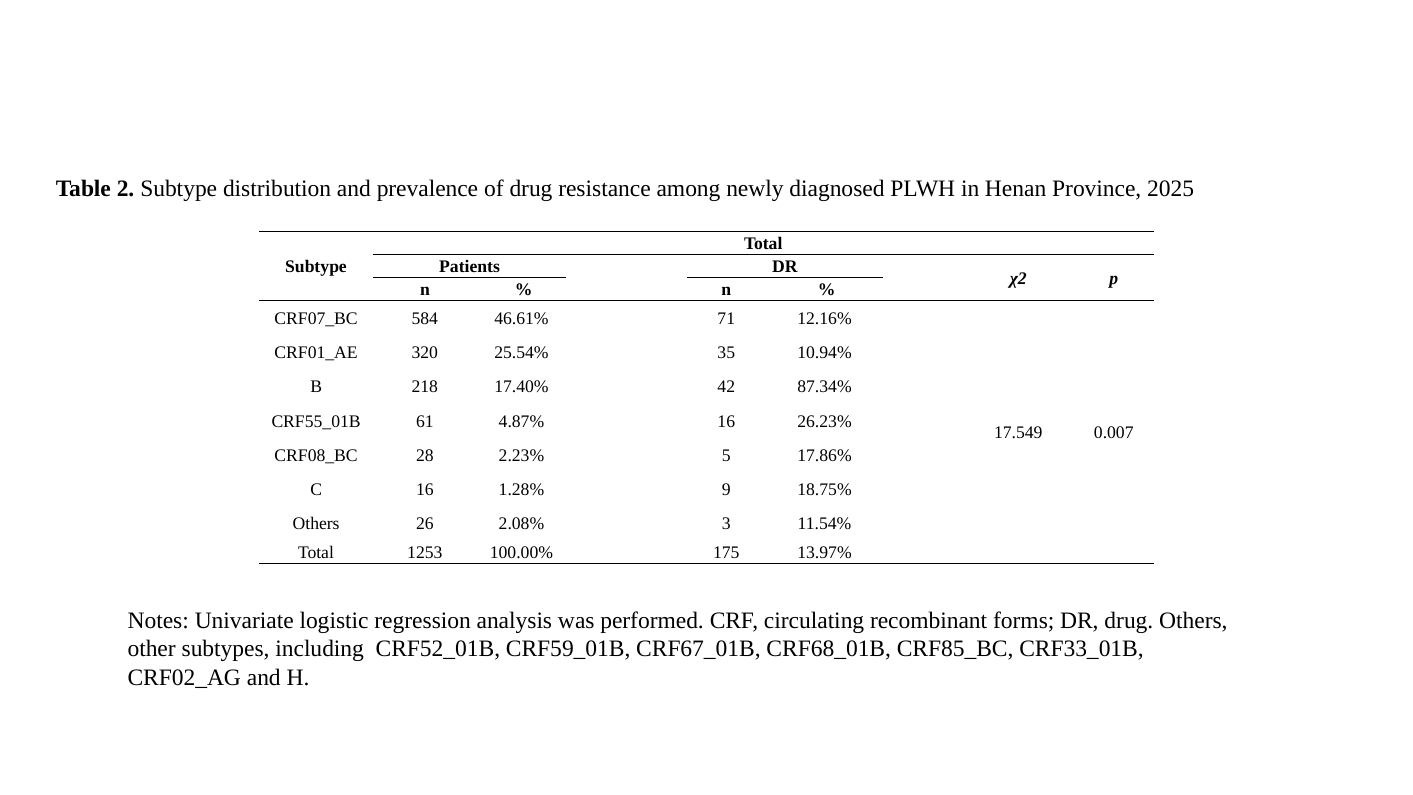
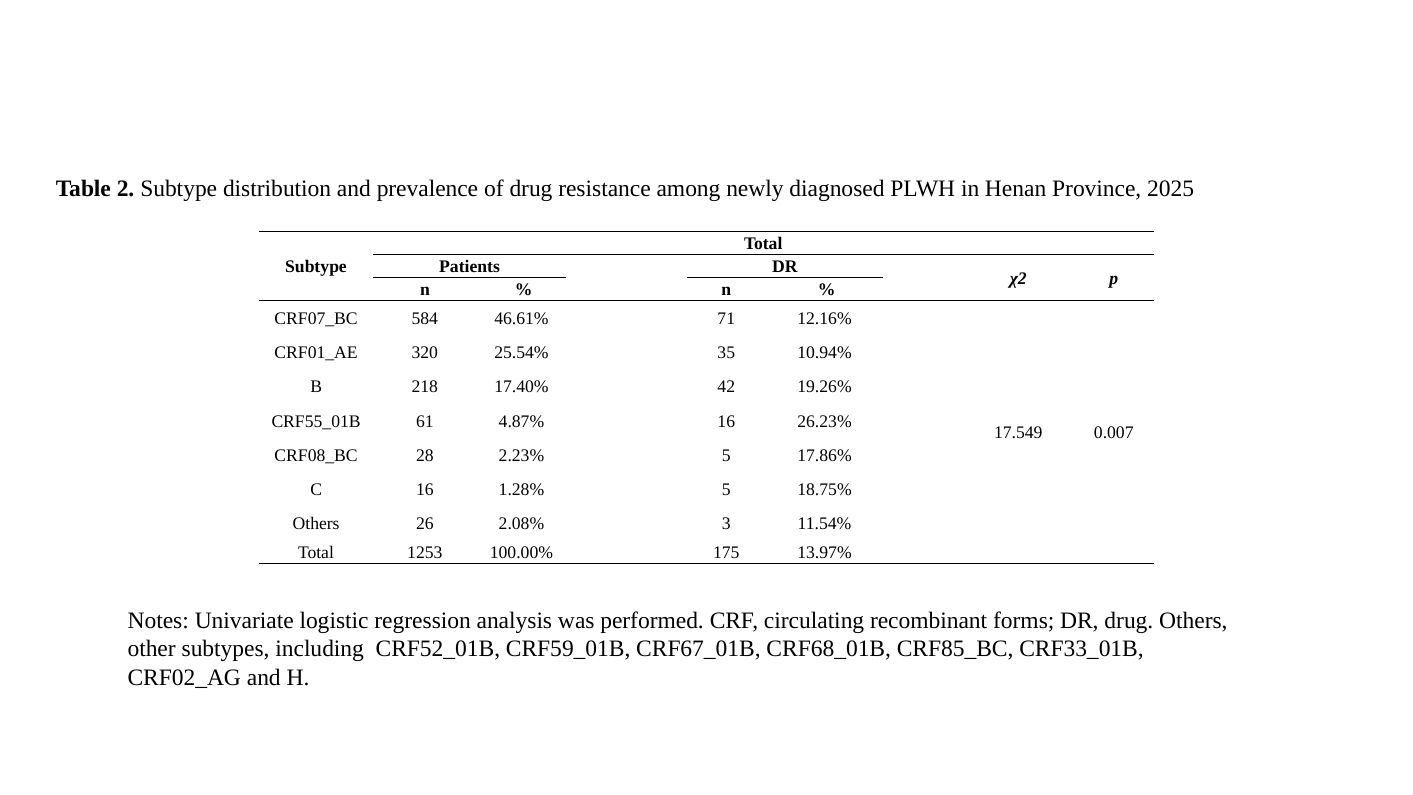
87.34%: 87.34% -> 19.26% (825, 387)
1.28% 9: 9 -> 5 (726, 490)
